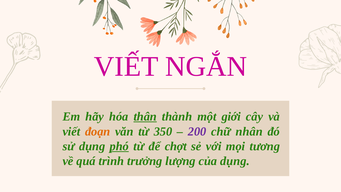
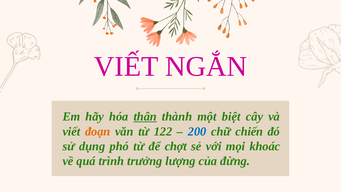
giới: giới -> biệt (231, 117)
350: 350 -> 122 (163, 131)
200 colour: purple -> blue (197, 131)
nhân: nhân -> chiến (249, 131)
phó underline: present -> none (119, 146)
tương: tương -> khoác (265, 146)
của dụng: dụng -> đừng (235, 161)
